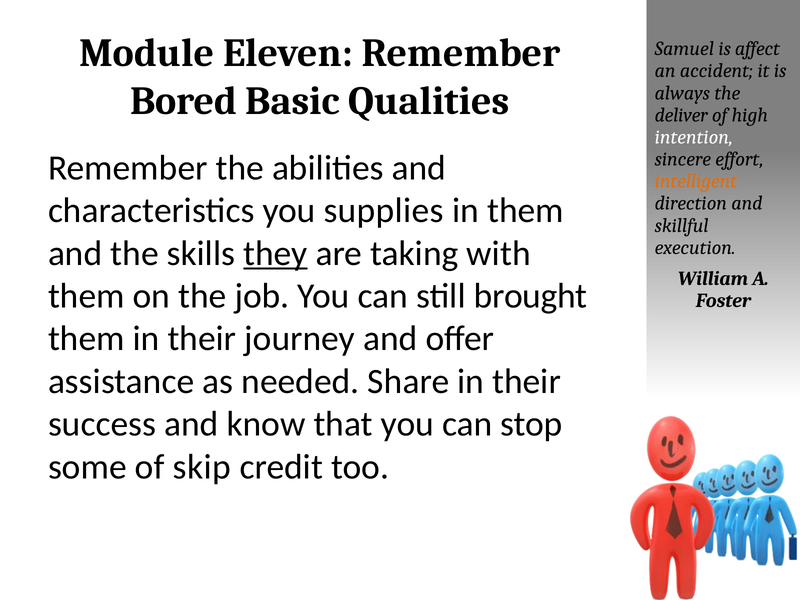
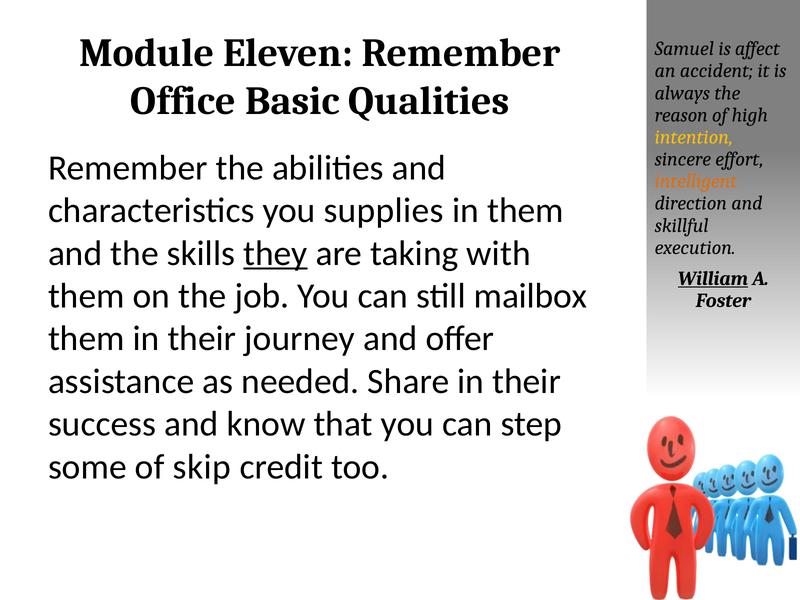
Bored: Bored -> Office (183, 101)
deliver: deliver -> reason (681, 115)
intention colour: white -> yellow (694, 137)
William underline: none -> present (713, 278)
brought: brought -> mailbox (530, 296)
stop: stop -> step (531, 424)
